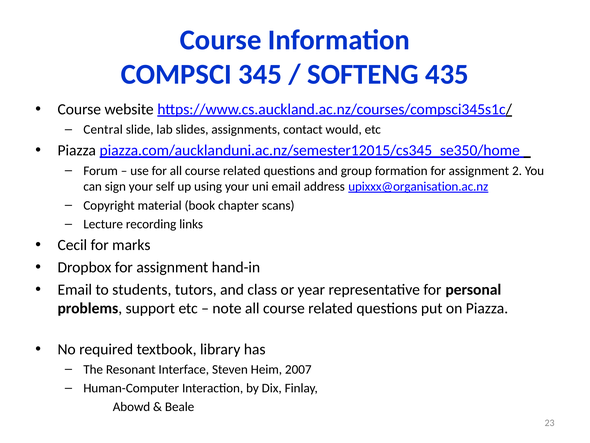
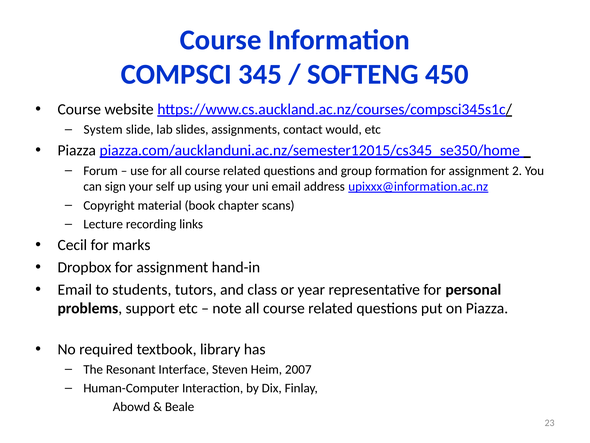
435: 435 -> 450 (447, 74)
Central: Central -> System (103, 129)
upixxx@organisation.ac.nz: upixxx@organisation.ac.nz -> upixxx@information.ac.nz (418, 186)
